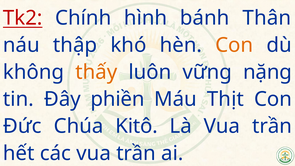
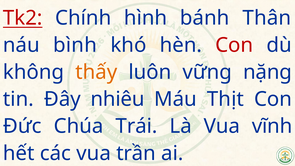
thập: thập -> bình (75, 45)
Con colour: orange -> red (234, 45)
phiền: phiền -> nhiêu (118, 99)
Kitô: Kitô -> Trái (136, 126)
Là Vua trần: trần -> vĩnh (272, 126)
